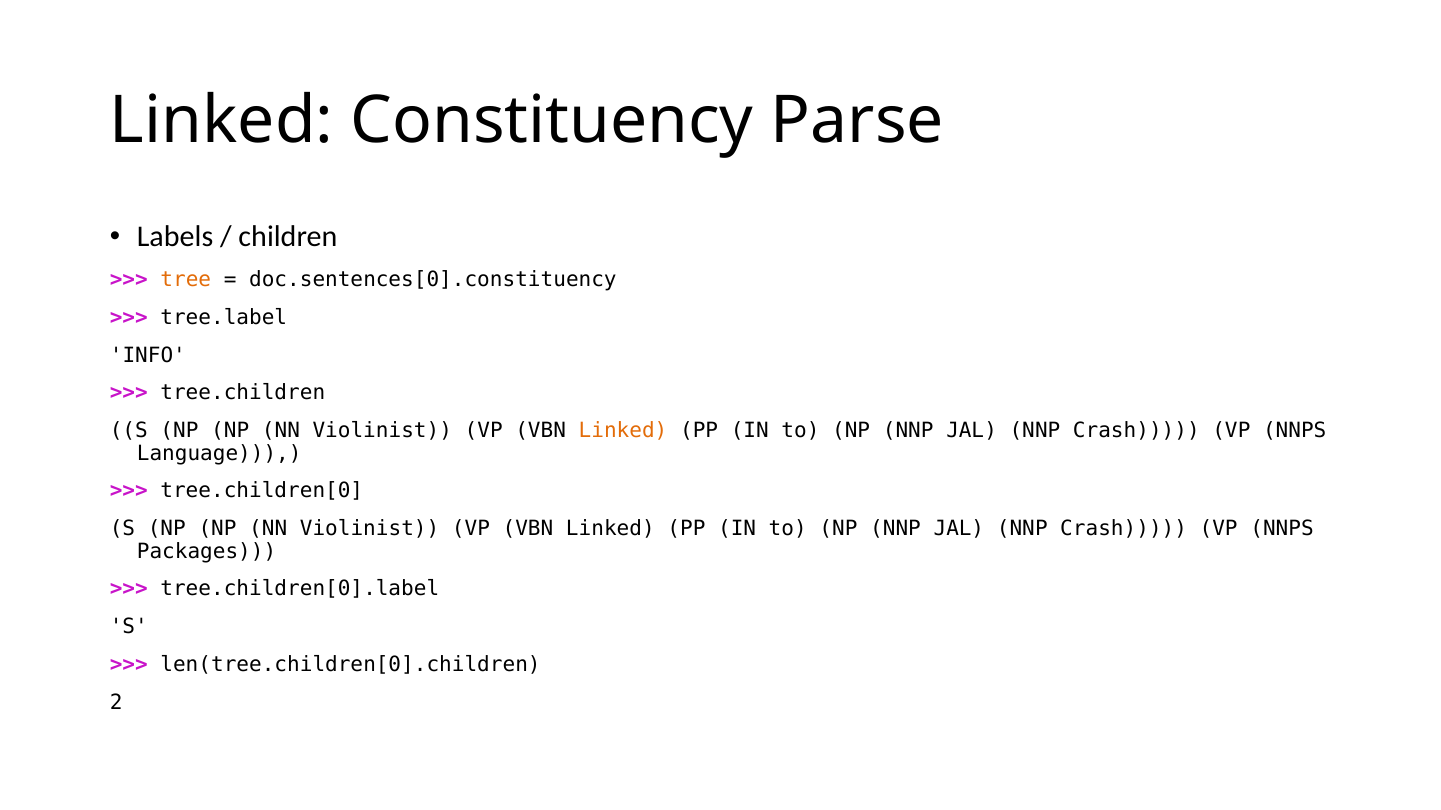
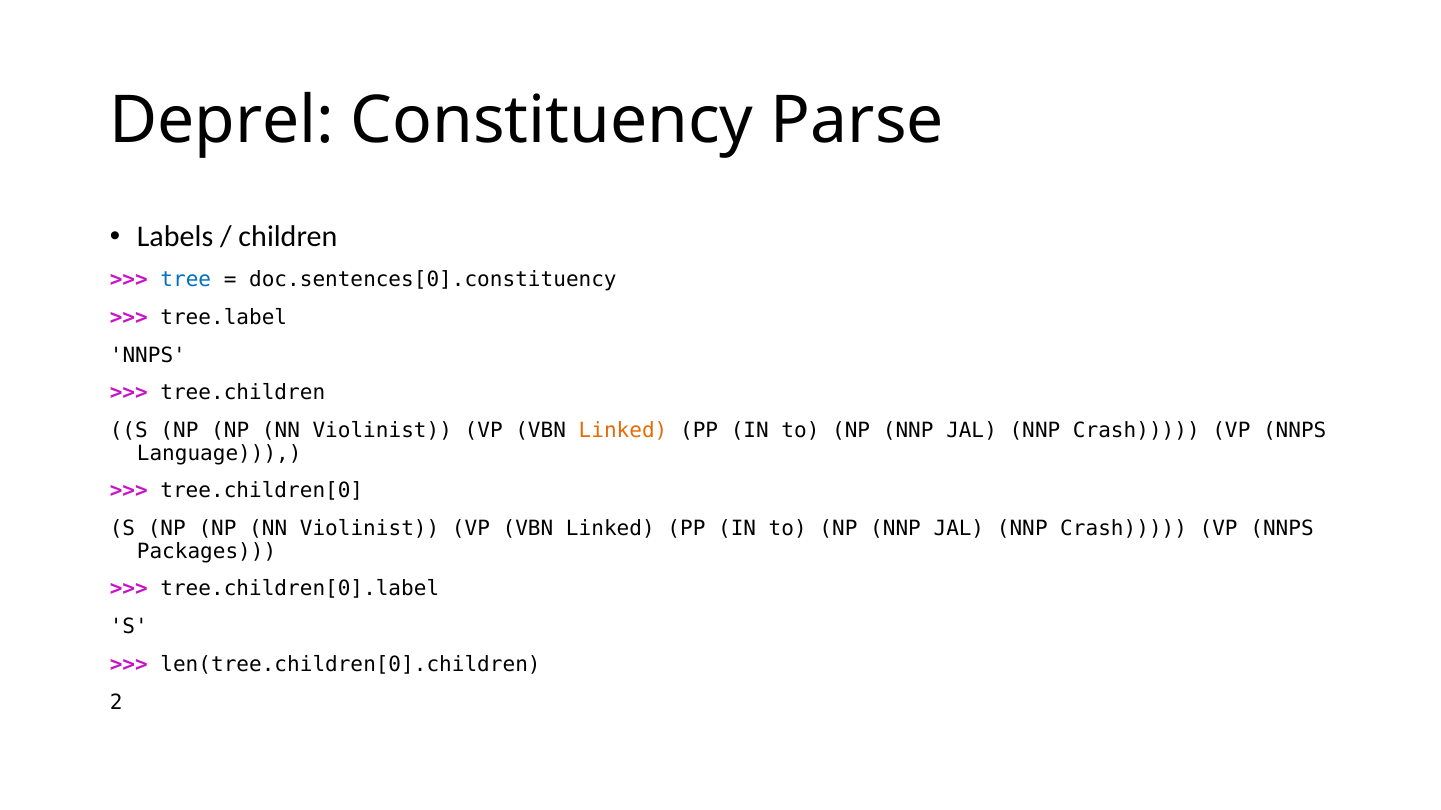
Linked: Linked -> Deprel (222, 121)
tree colour: orange -> blue (186, 280)
INFO: INFO -> NNPS (148, 355)
